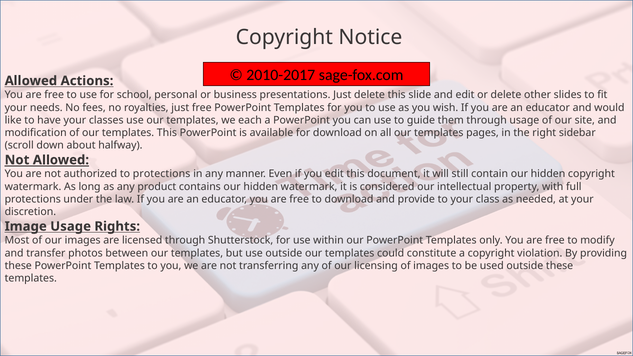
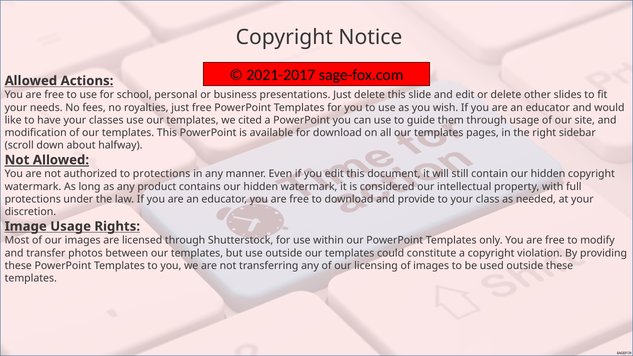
2010-2017: 2010-2017 -> 2021-2017 (281, 75)
each: each -> cited (250, 120)
